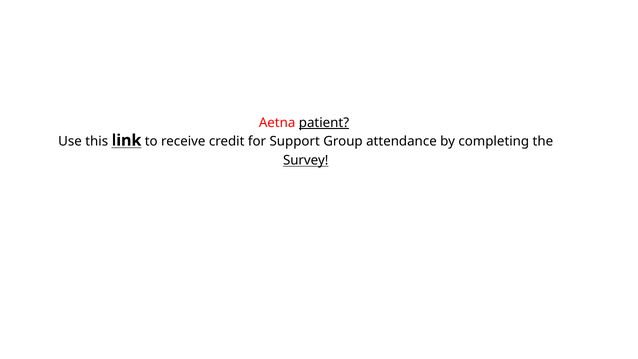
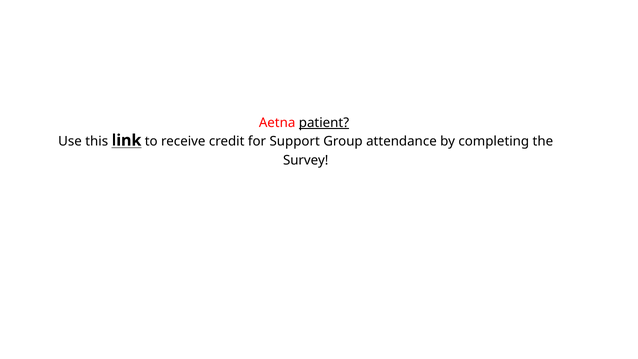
Survey underline: present -> none (306, 160)
